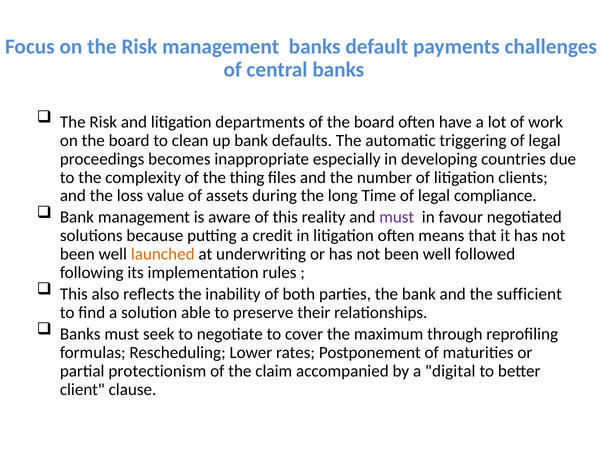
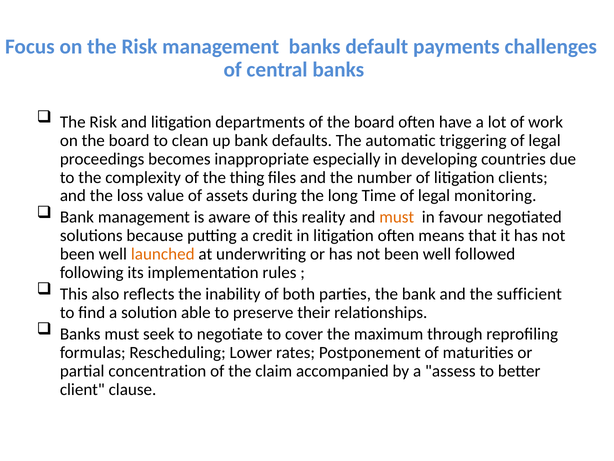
compliance: compliance -> monitoring (495, 196)
must colour: purple -> orange (397, 217)
protectionism: protectionism -> concentration (157, 371)
digital: digital -> assess (450, 371)
